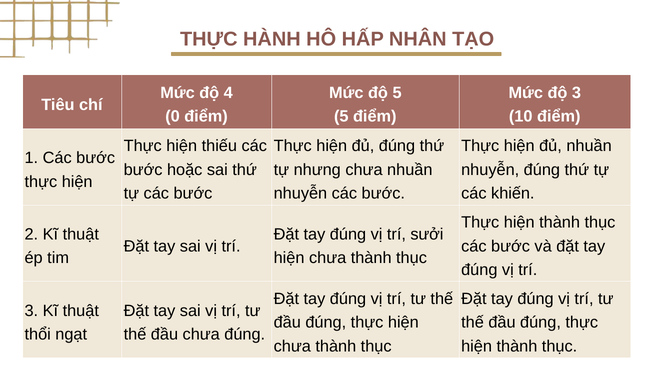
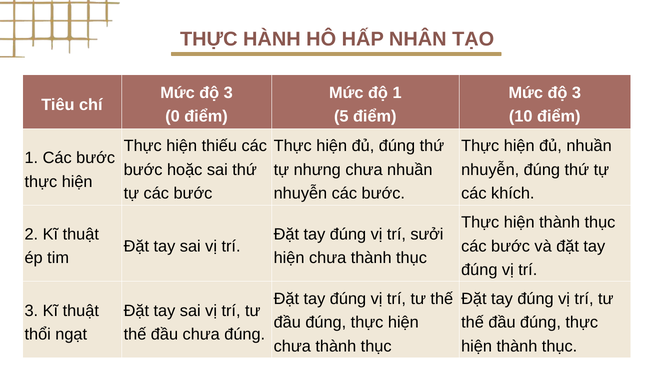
4: 4 -> 3 (228, 93)
độ 5: 5 -> 1 (397, 93)
khiến: khiến -> khích (513, 194)
